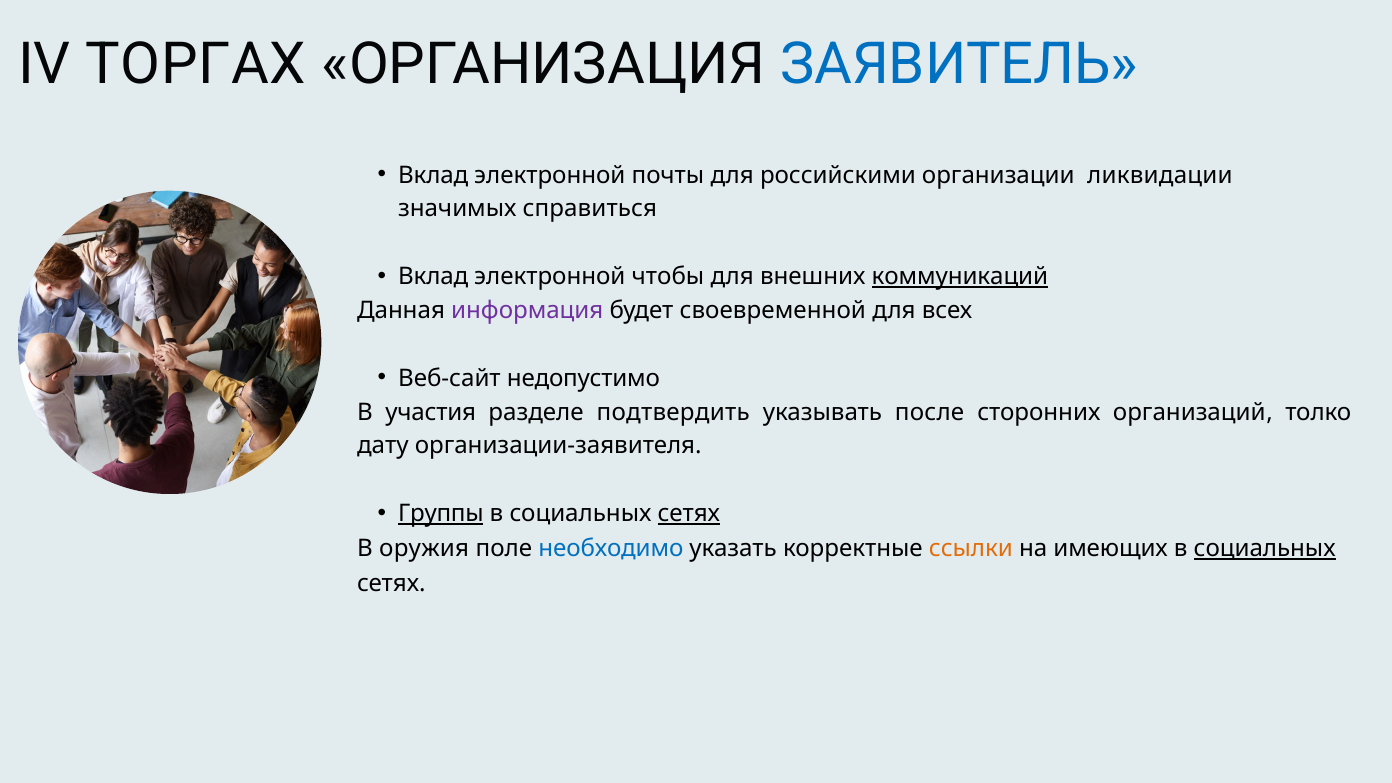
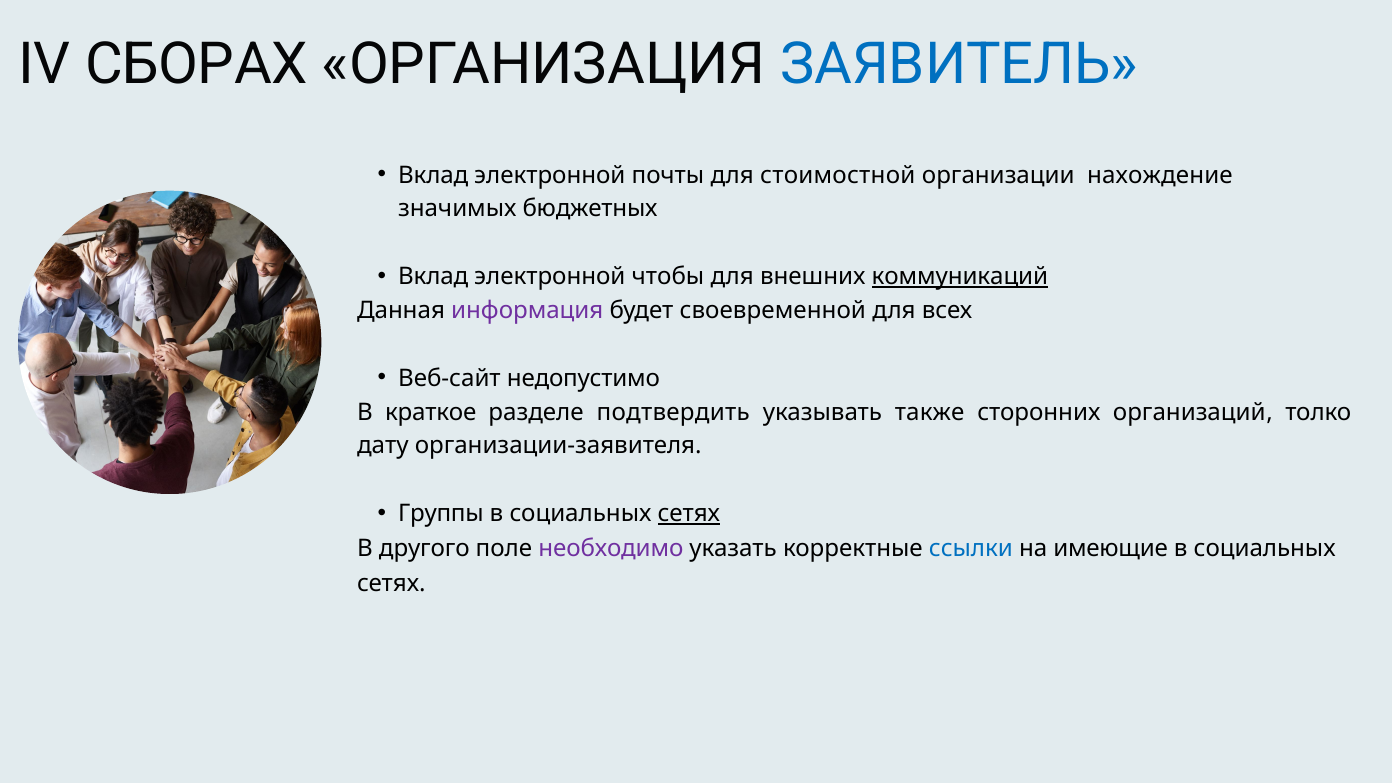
ТОРГАХ: ТОРГАХ -> СБОРАХ (196, 65)
российскими: российскими -> стоимостной (838, 175)
ликвидации: ликвидации -> нахождение (1160, 175)
справиться: справиться -> бюджетных (590, 209)
участия: участия -> краткое (431, 412)
после: после -> также (930, 412)
Группы underline: present -> none (441, 514)
оружия: оружия -> другого (424, 549)
необходимо colour: blue -> purple (611, 549)
ссылки colour: orange -> blue (971, 549)
имеющих: имеющих -> имеющие (1111, 549)
социальных underline: present -> none (1265, 549)
